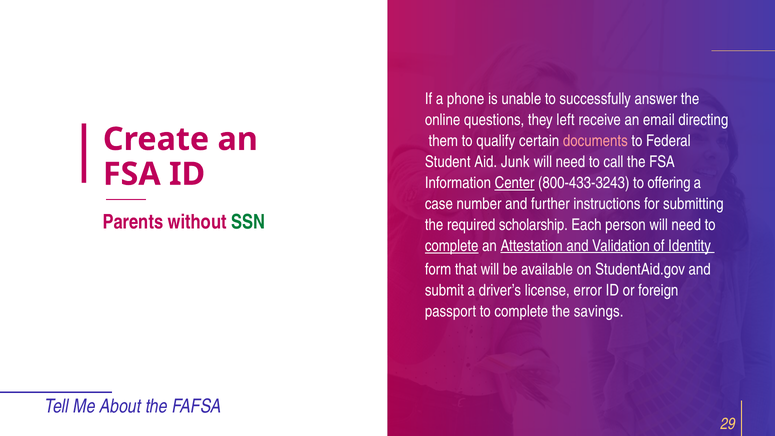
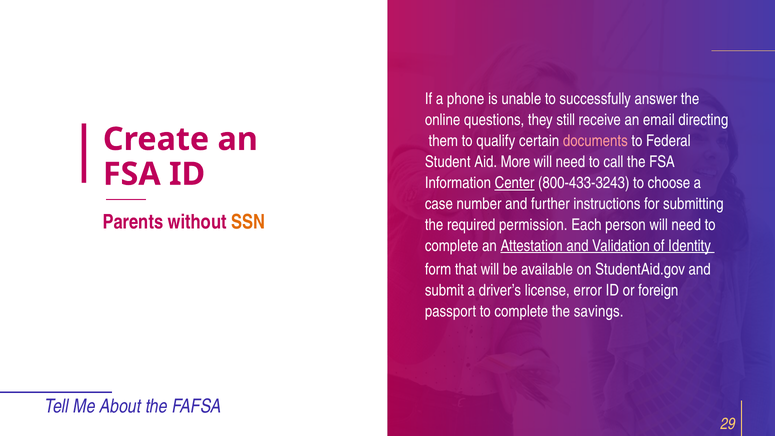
left: left -> still (566, 120)
Junk: Junk -> More (515, 162)
offering: offering -> choose (669, 183)
SSN colour: green -> orange (248, 222)
scholarship: scholarship -> permission (533, 225)
complete underline: present -> none (452, 246)
